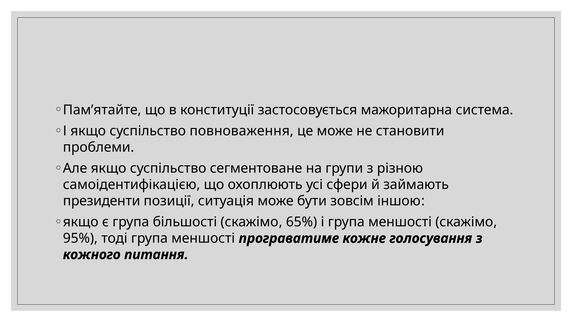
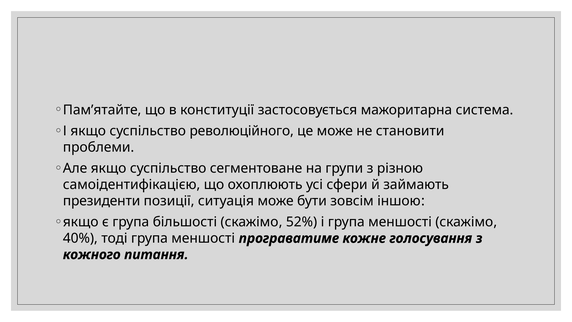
повноваження: повноваження -> революційного (242, 131)
65%: 65% -> 52% (302, 222)
95%: 95% -> 40% (80, 238)
